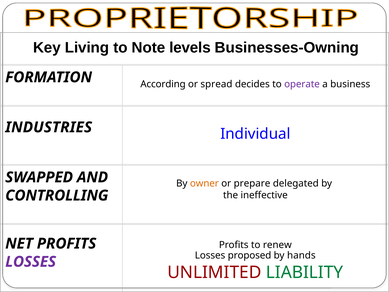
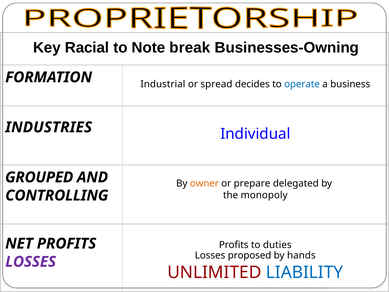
Living: Living -> Racial (87, 48)
levels: levels -> break (190, 48)
According: According -> Industrial (163, 84)
operate colour: purple -> blue (302, 84)
SWAPPED: SWAPPED -> GROUPED (39, 177)
ineffective: ineffective -> monopoly (264, 195)
renew: renew -> duties (277, 245)
LIABILITY colour: green -> blue (305, 272)
